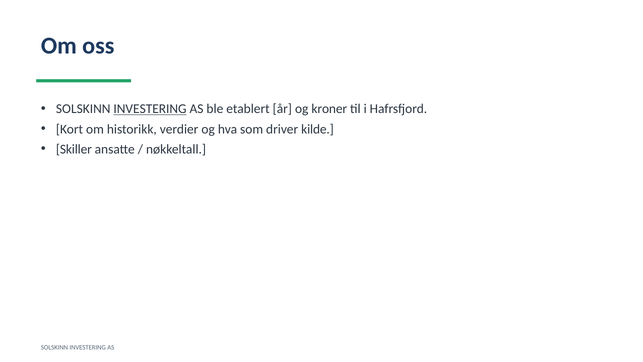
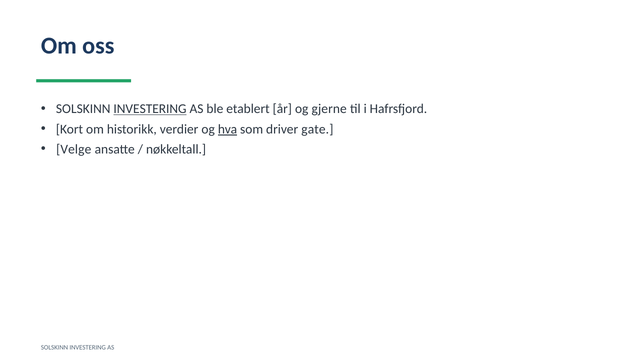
kroner: kroner -> gjerne (329, 109)
hva underline: none -> present (228, 129)
kilde: kilde -> gate (317, 129)
Skiller: Skiller -> Velge (74, 149)
